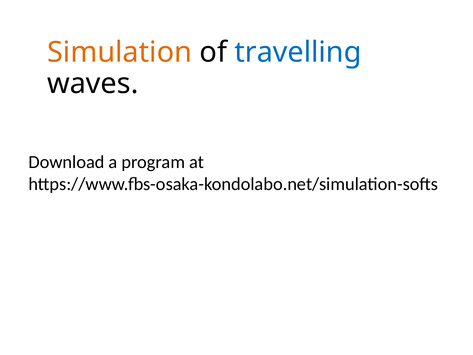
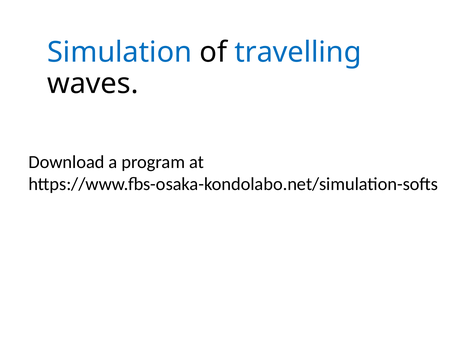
Simulation colour: orange -> blue (120, 52)
